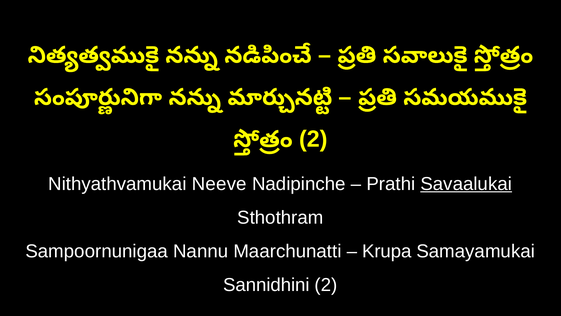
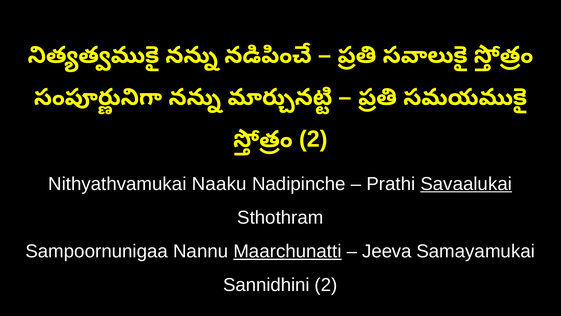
Neeve: Neeve -> Naaku (219, 184)
Maarchunatti underline: none -> present (287, 251)
Krupa: Krupa -> Jeeva (387, 251)
